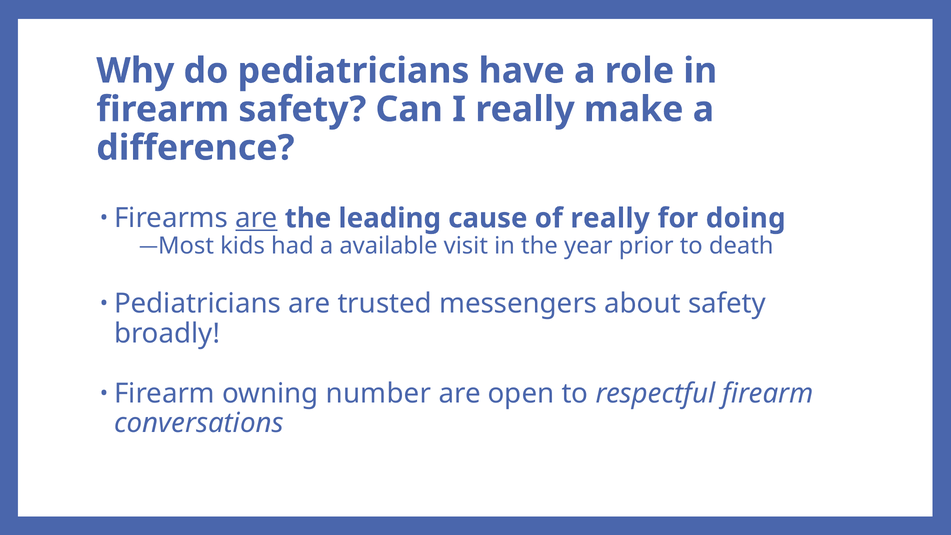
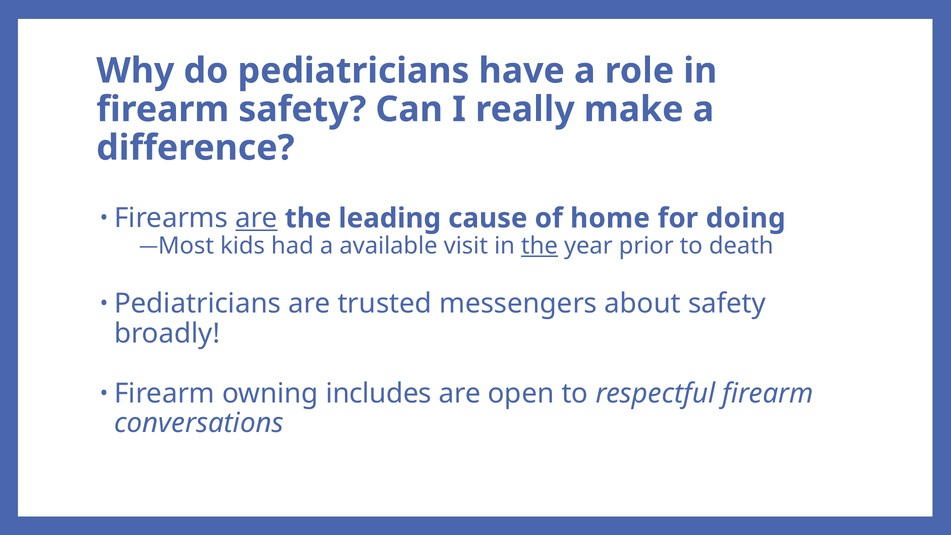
of really: really -> home (610, 218)
the underline: none -> present (539, 246)
number: number -> includes (379, 393)
